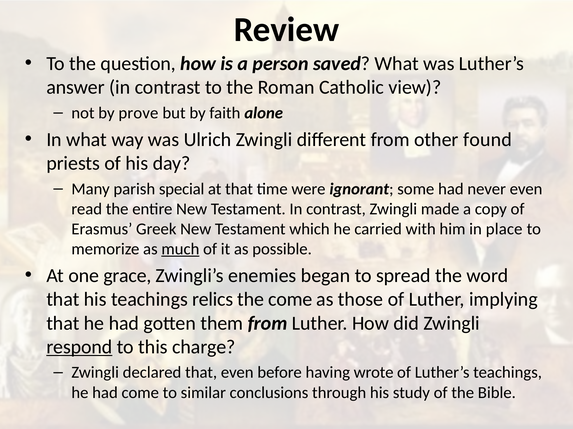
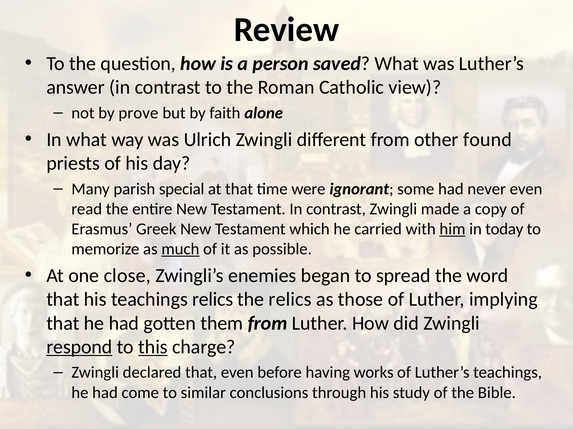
him underline: none -> present (452, 229)
place: place -> today (504, 229)
grace: grace -> close (127, 276)
the come: come -> relics (290, 300)
this underline: none -> present (153, 348)
wrote: wrote -> works (374, 373)
